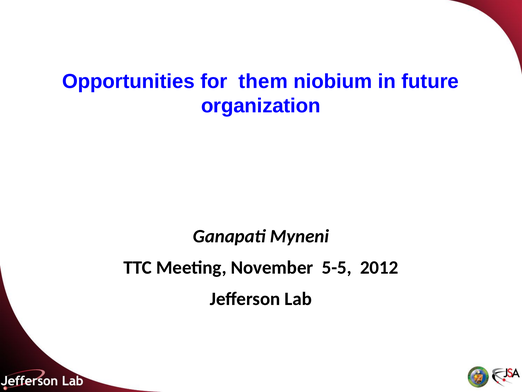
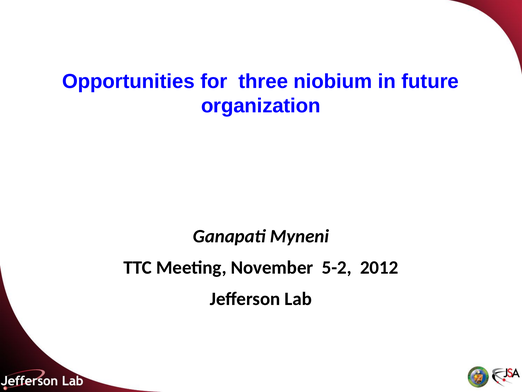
them: them -> three (263, 81)
5-5: 5-5 -> 5-2 (337, 267)
